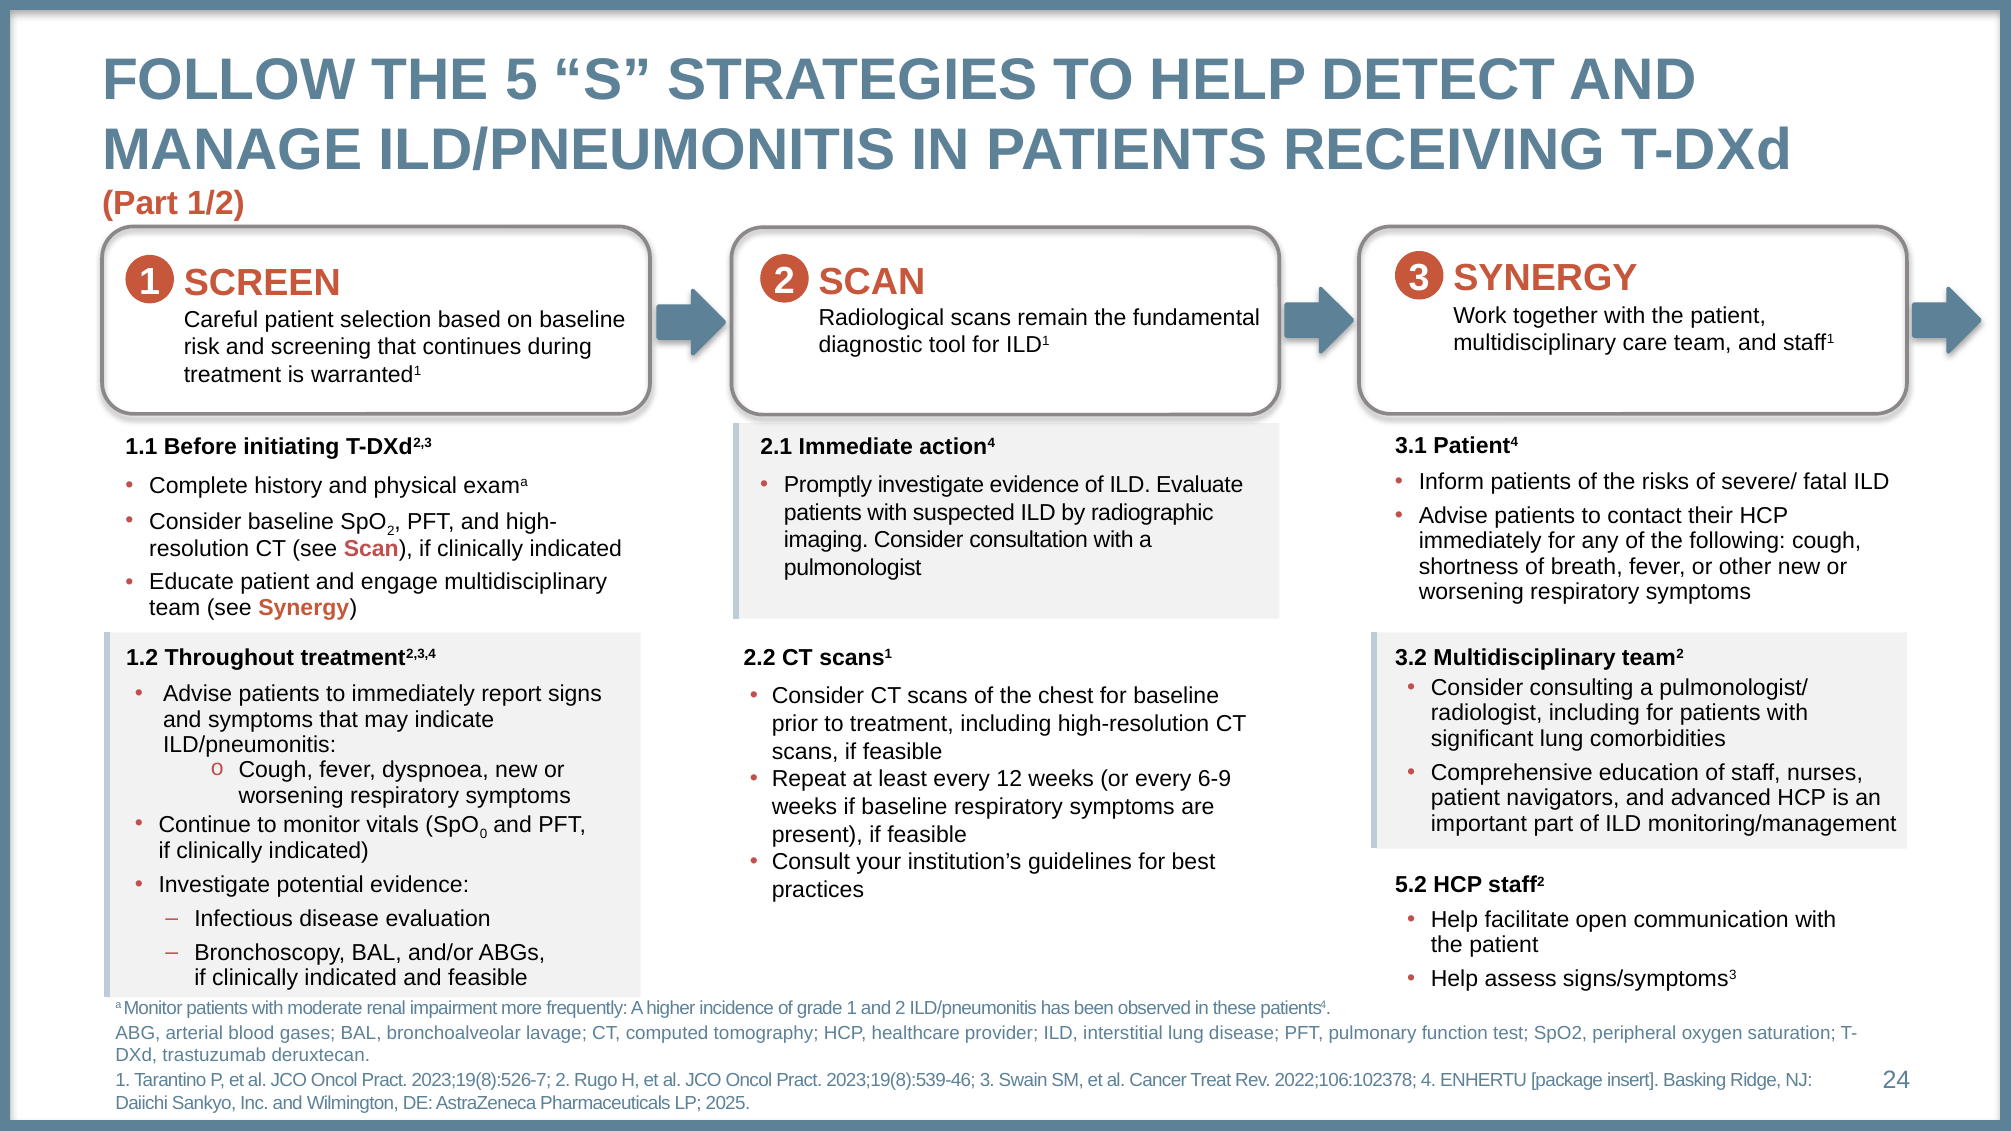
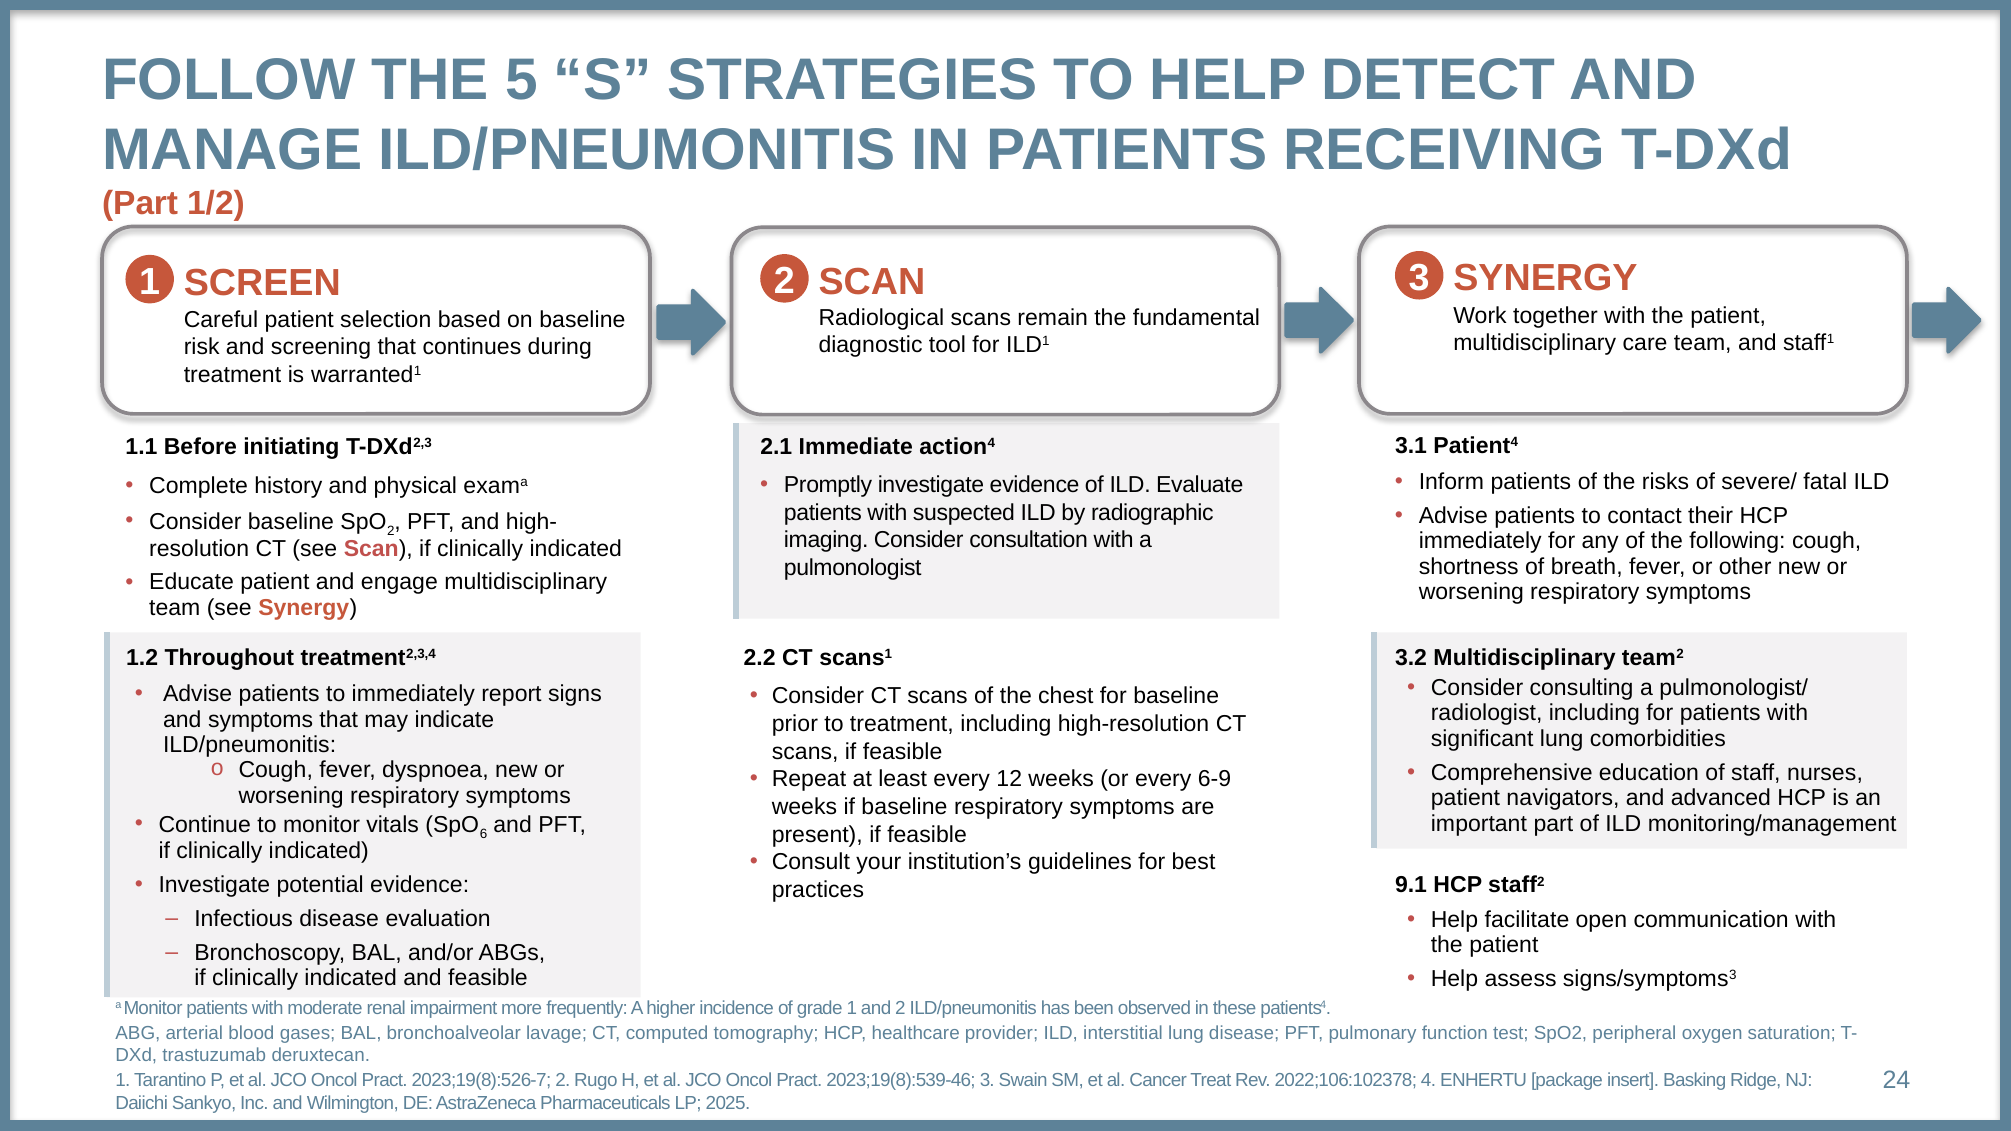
0: 0 -> 6 (484, 834)
5.2: 5.2 -> 9.1 (1411, 886)
